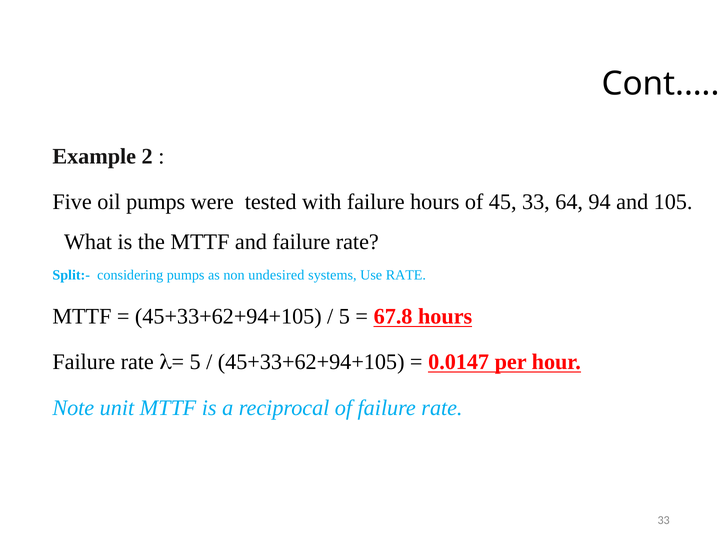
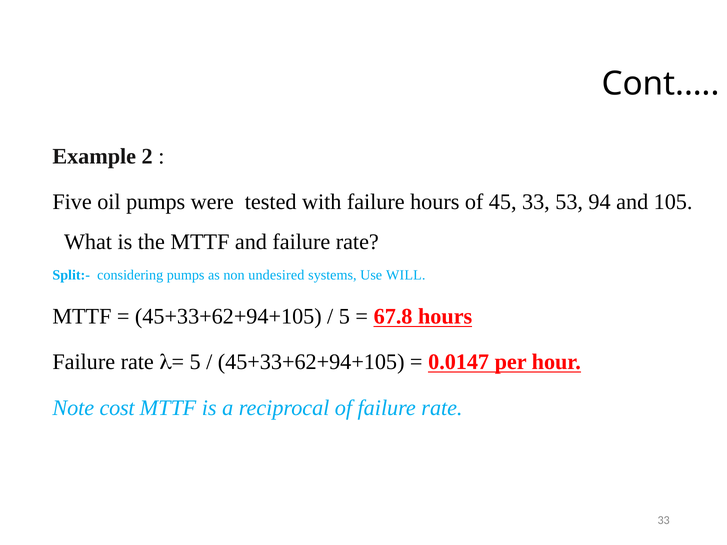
64: 64 -> 53 (569, 202)
Use RATE: RATE -> WILL (406, 275)
unit: unit -> cost (117, 408)
